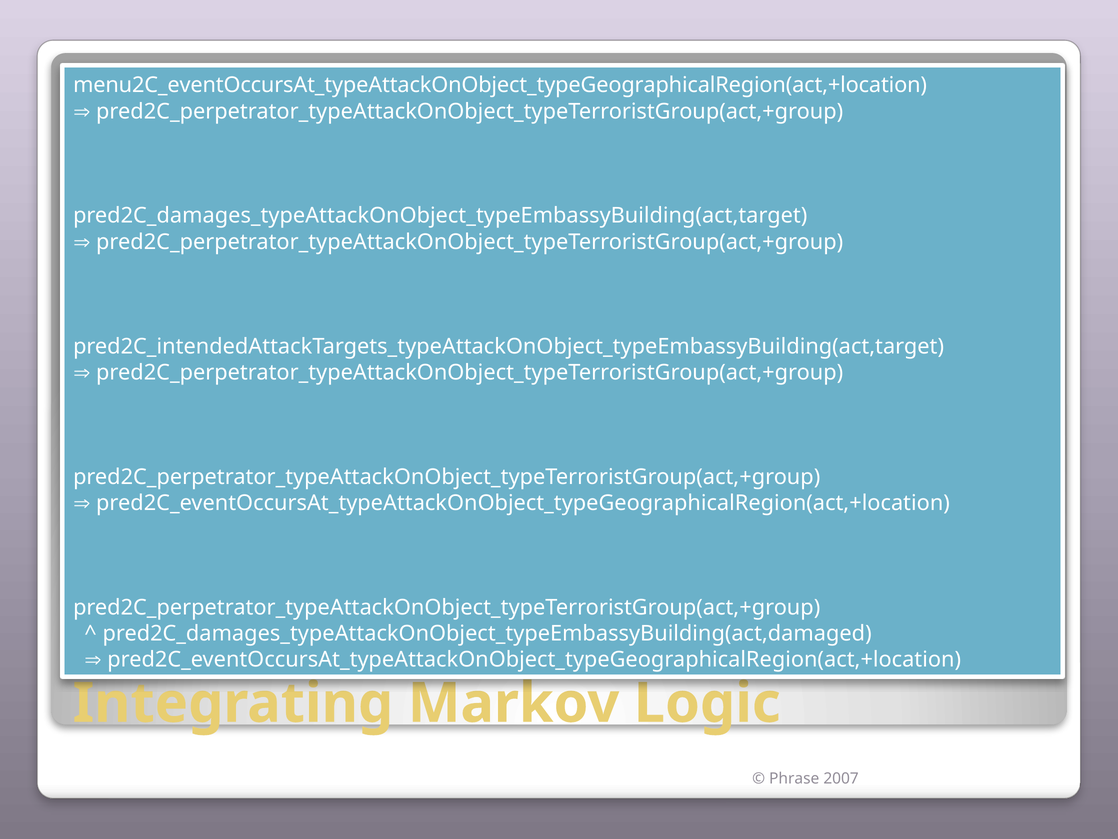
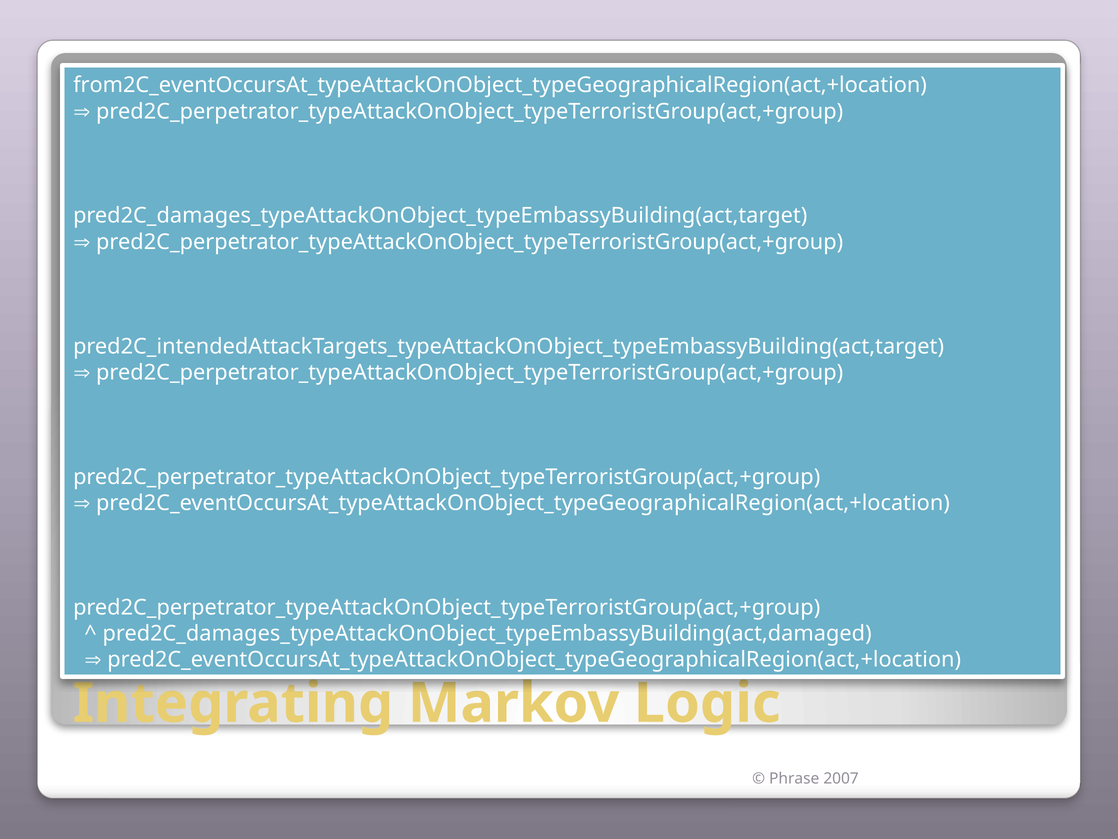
menu2C_eventOccursAt_typeAttackOnObject_typeGeographicalRegion(act,+location: menu2C_eventOccursAt_typeAttackOnObject_typeGeographicalRegion(act,+location -> from2C_eventOccursAt_typeAttackOnObject_typeGeographicalRegion(act,+location (500, 85)
